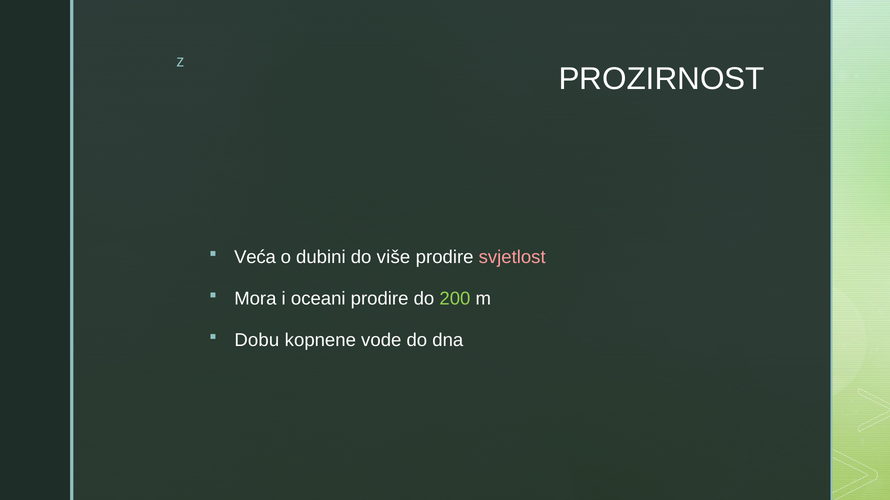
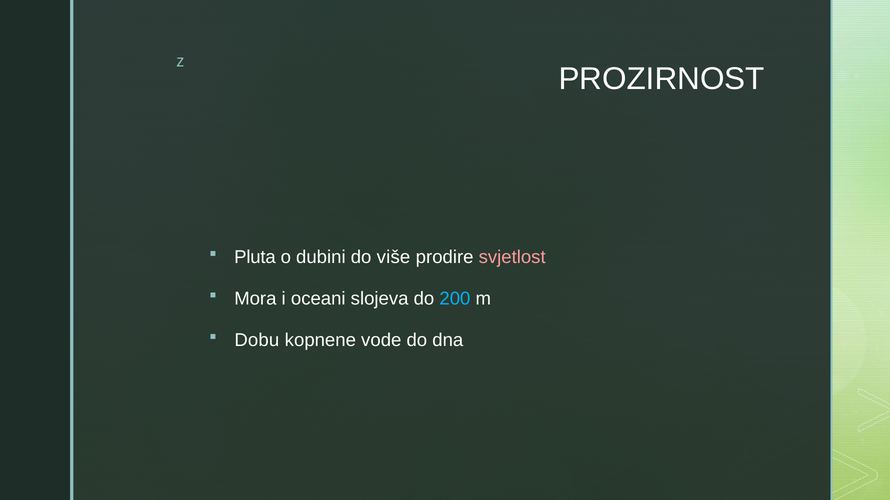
Veća: Veća -> Pluta (255, 258)
oceani prodire: prodire -> slojeva (380, 299)
200 colour: light green -> light blue (455, 299)
